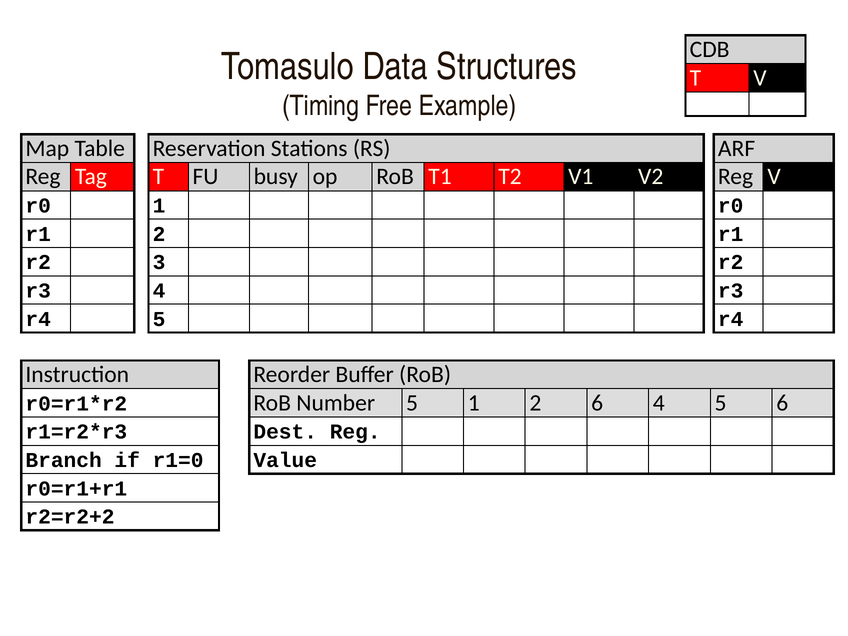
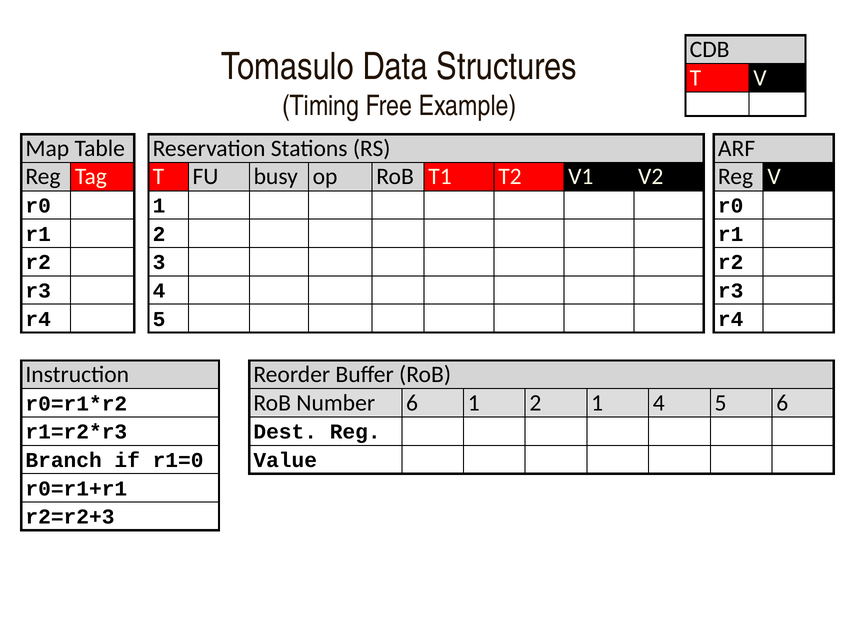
Number 5: 5 -> 6 (412, 403)
2 6: 6 -> 1 (597, 403)
r2=r2+2: r2=r2+2 -> r2=r2+3 (70, 517)
